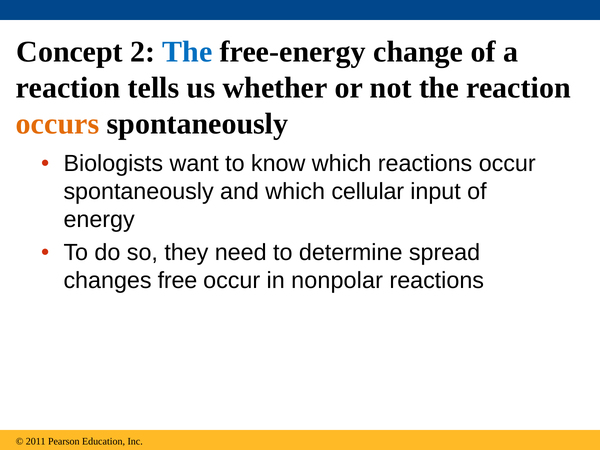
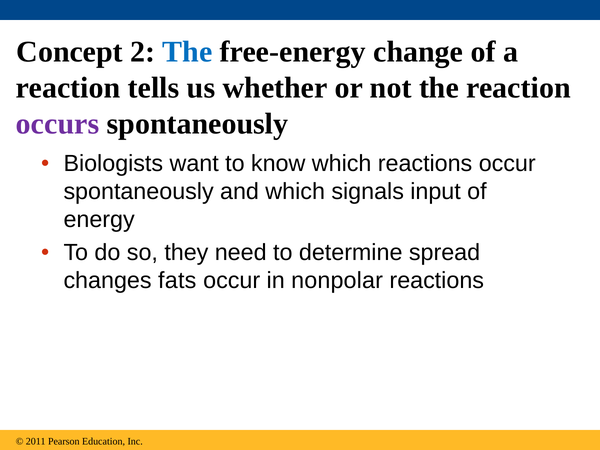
occurs colour: orange -> purple (58, 124)
cellular: cellular -> signals (368, 192)
free: free -> fats (177, 280)
